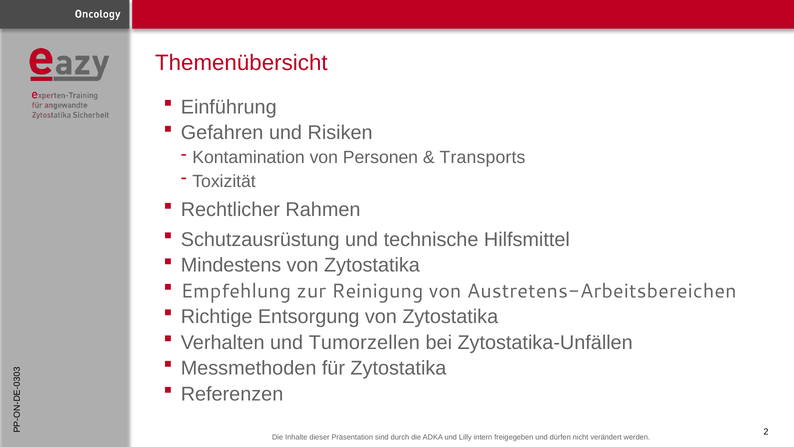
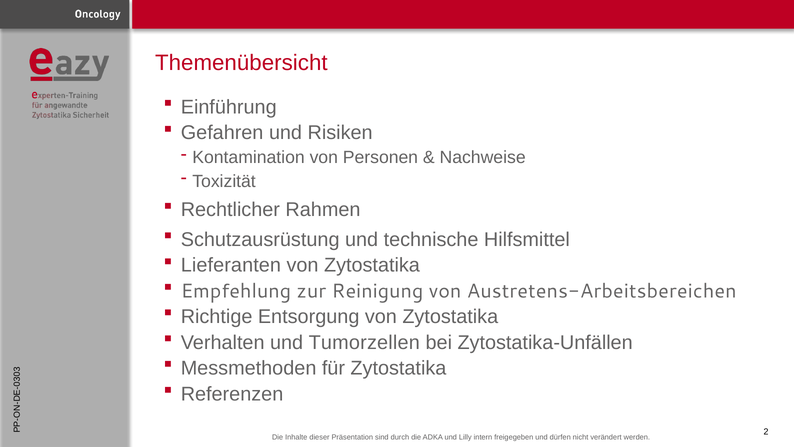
Transports: Transports -> Nachweise (483, 157)
Mindestens: Mindestens -> Lieferanten (231, 265)
